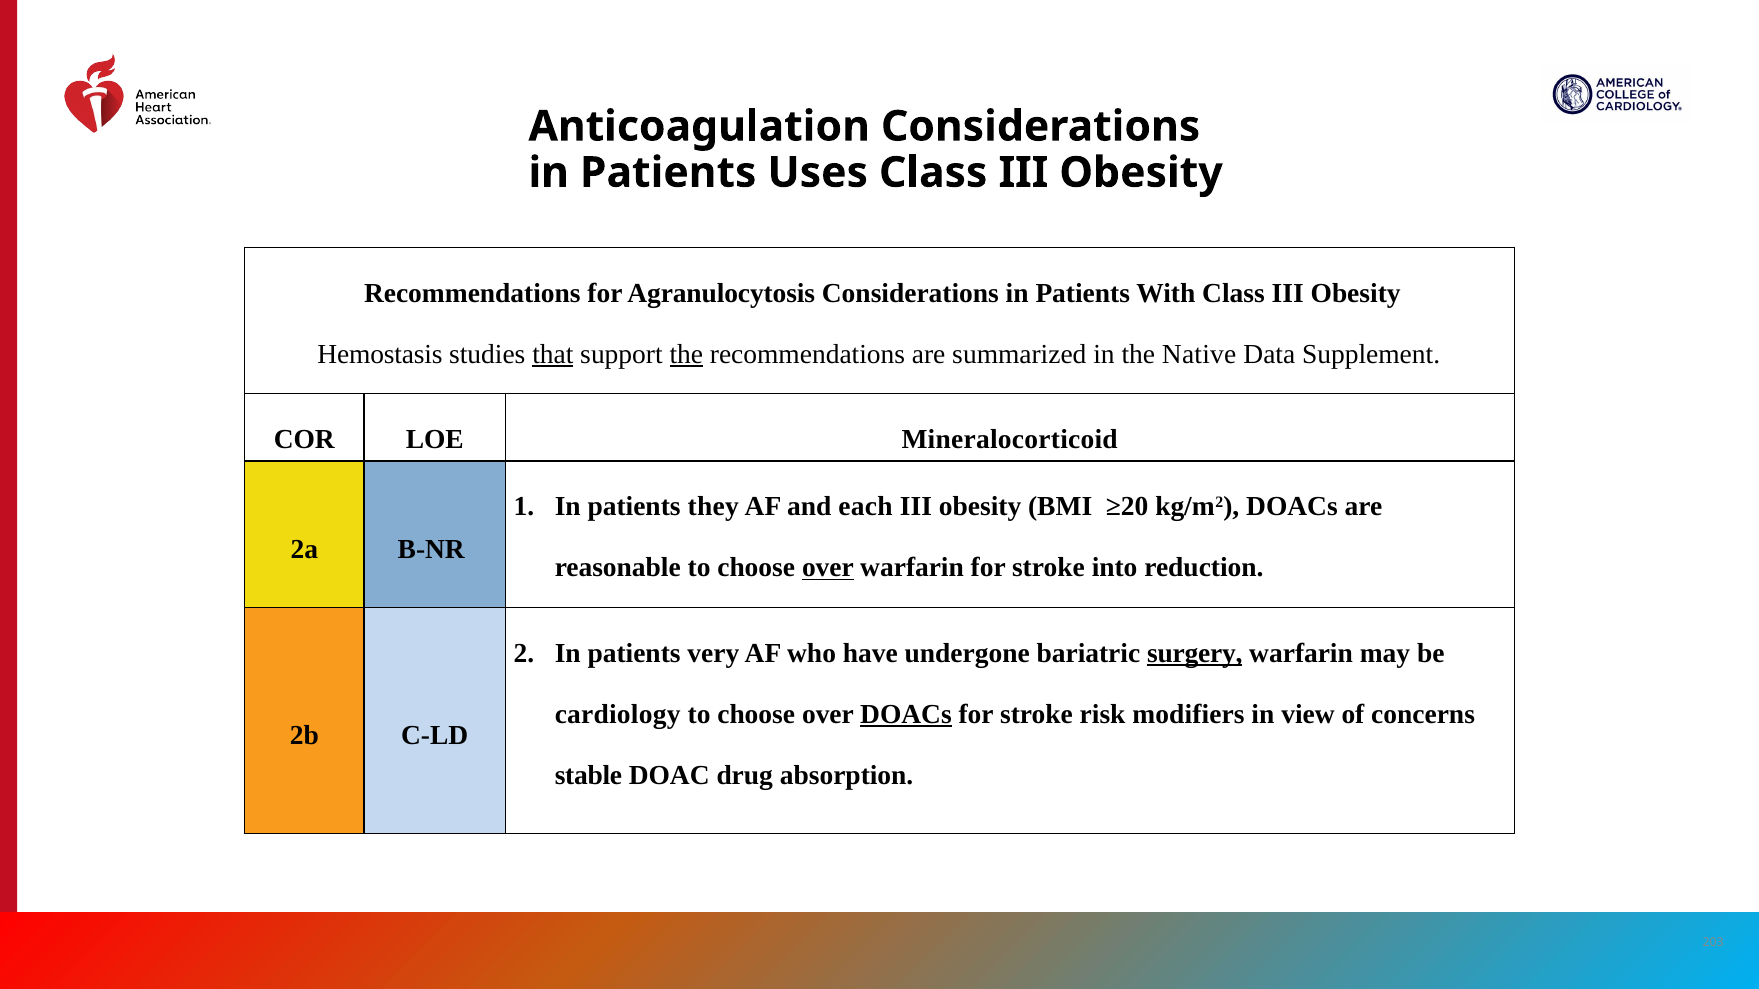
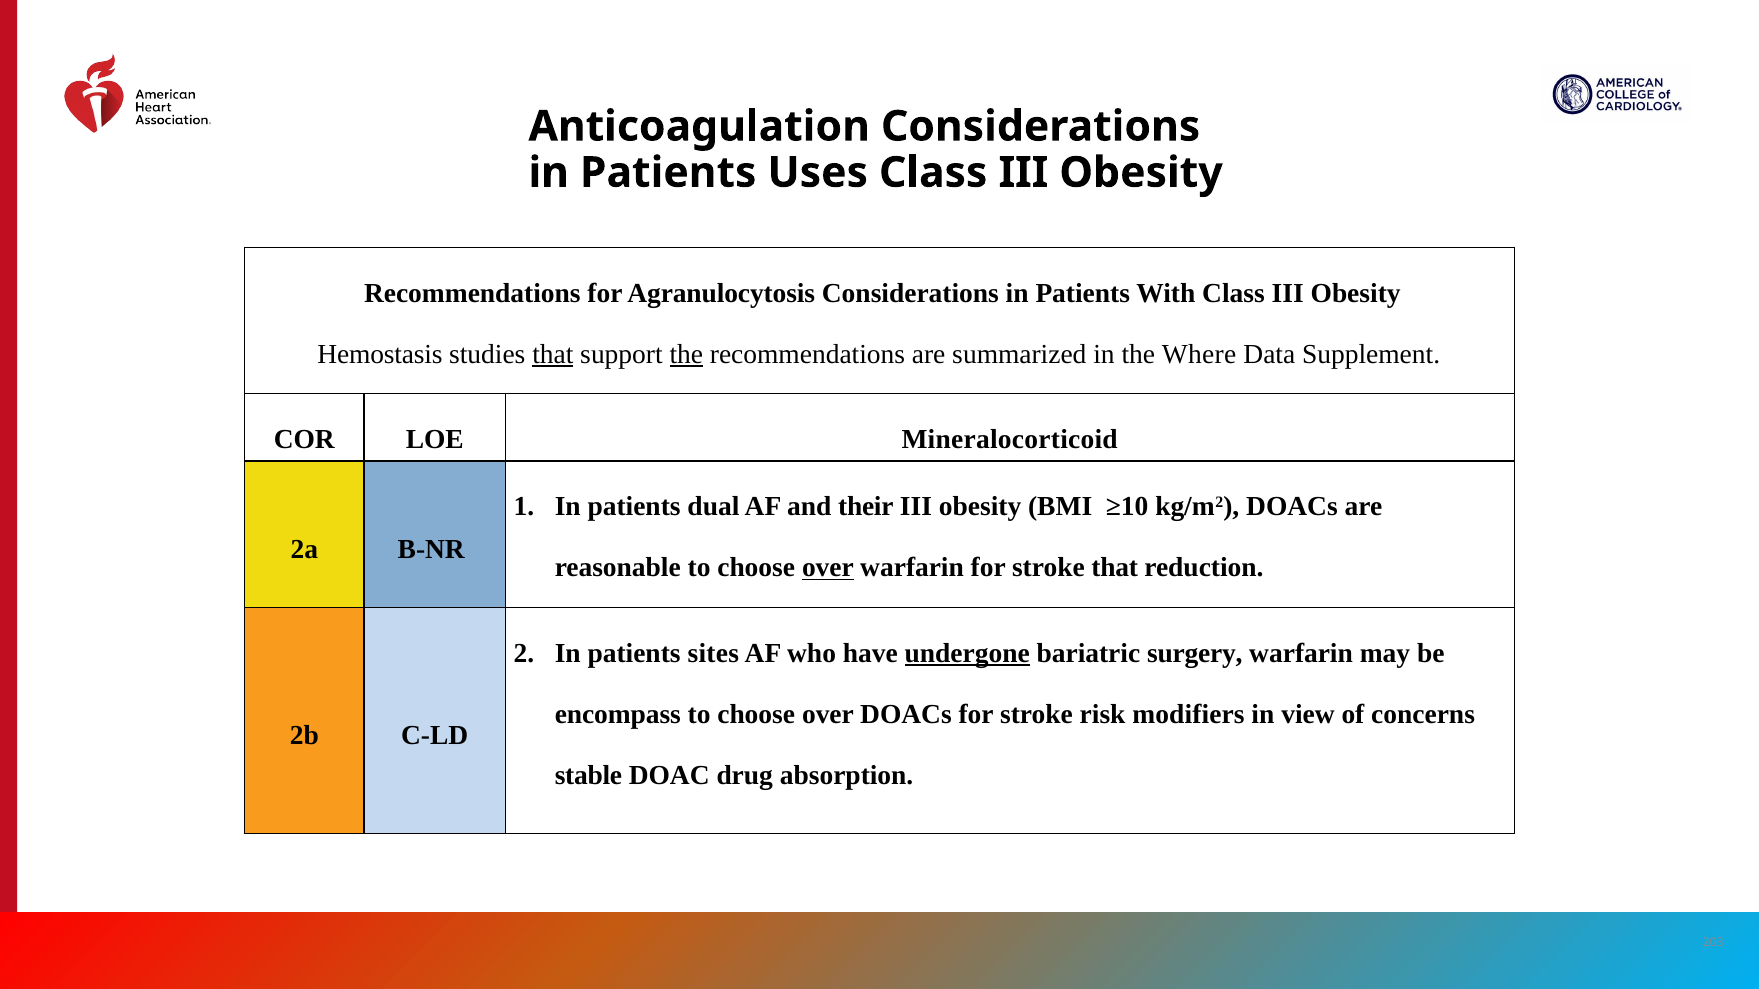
Native: Native -> Where (1199, 354)
they: they -> dual (713, 507)
each: each -> their (866, 507)
≥20: ≥20 -> ≥10 (1127, 507)
stroke into: into -> that (1115, 568)
very: very -> sites (713, 654)
undergone underline: none -> present (967, 654)
surgery underline: present -> none (1195, 654)
cardiology: cardiology -> encompass (618, 714)
DOACs underline: present -> none (906, 714)
